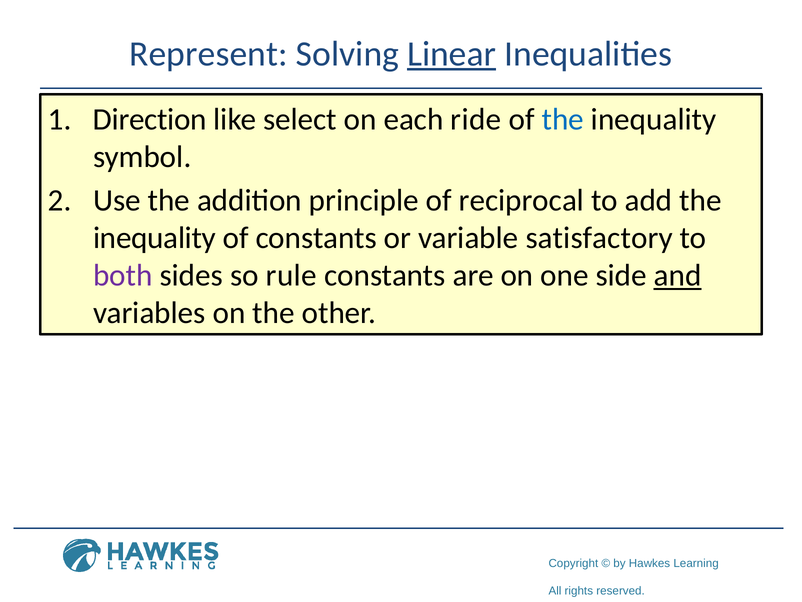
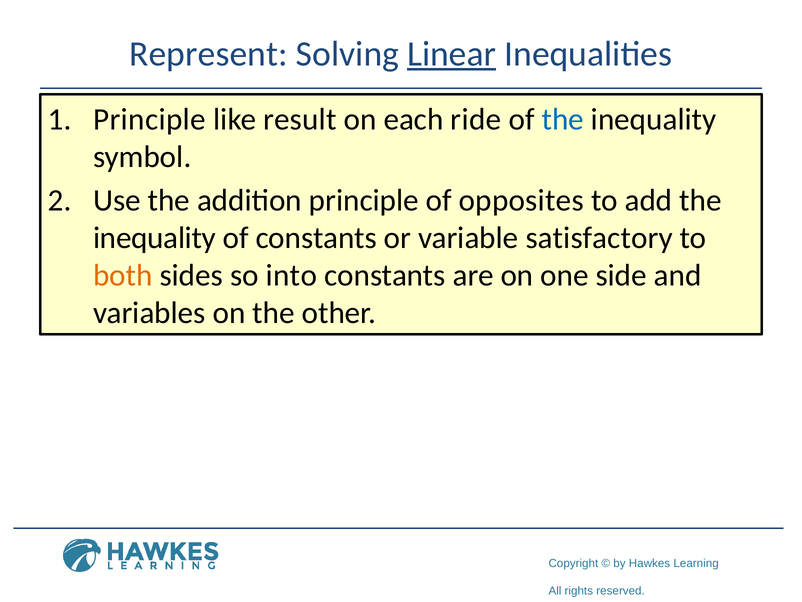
Direction: Direction -> Principle (150, 119)
select: select -> result (300, 119)
reciprocal: reciprocal -> opposites (521, 200)
both colour: purple -> orange (123, 275)
rule: rule -> into (291, 275)
and underline: present -> none (678, 275)
